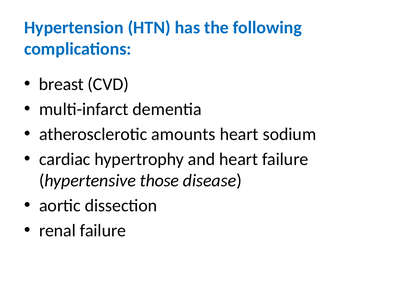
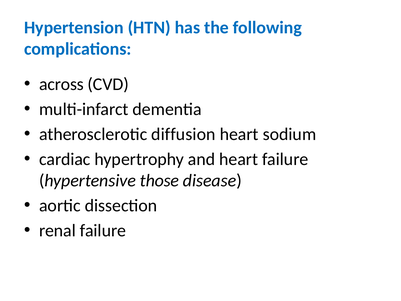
breast: breast -> across (61, 84)
amounts: amounts -> diffusion (183, 134)
